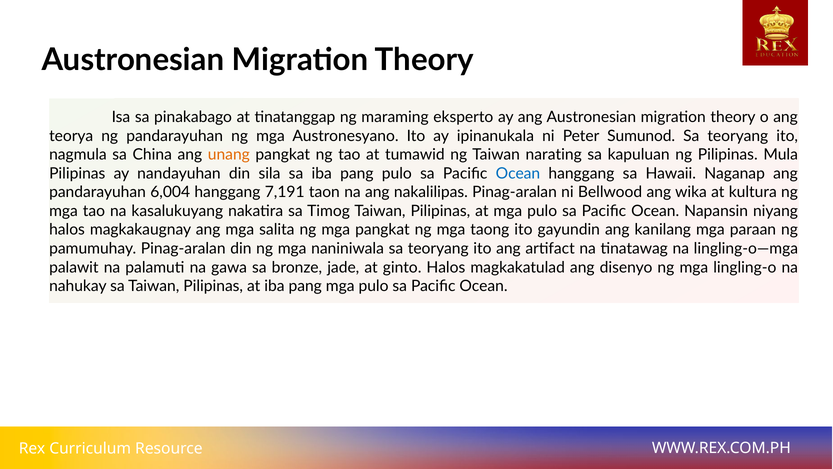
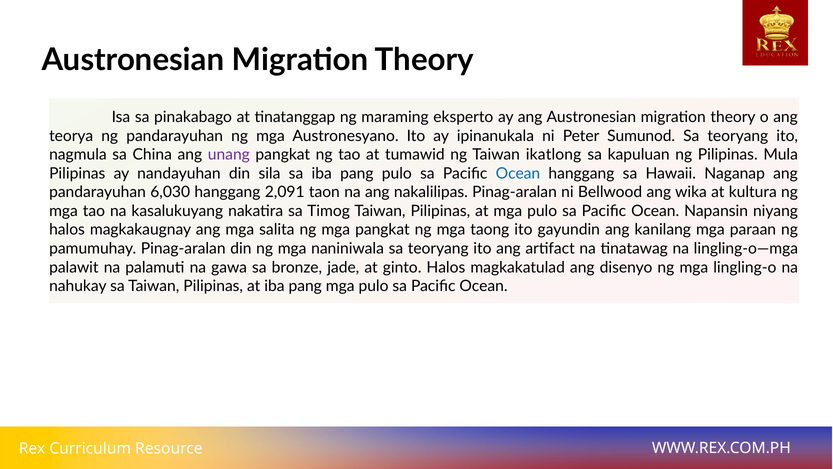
unang colour: orange -> purple (229, 155)
narating: narating -> ikatlong (554, 155)
6,004: 6,004 -> 6,030 (170, 192)
7,191: 7,191 -> 2,091 (285, 192)
